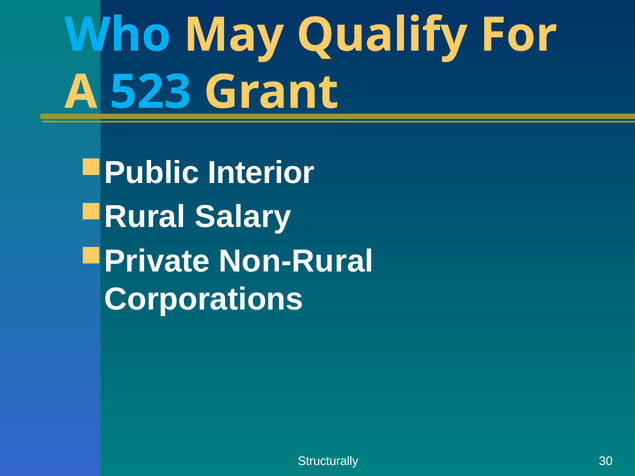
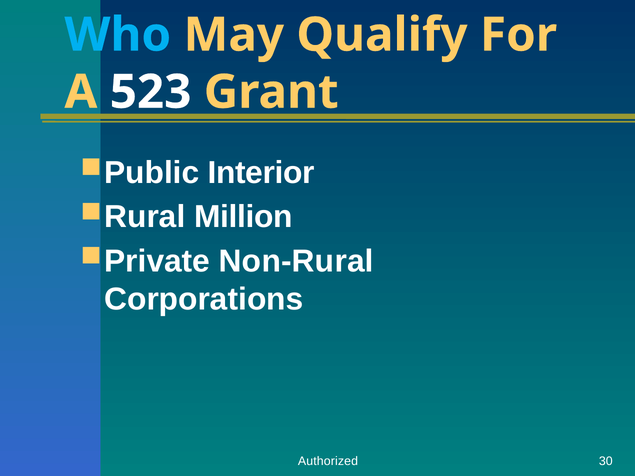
523 colour: light blue -> white (151, 92)
Salary: Salary -> Million (243, 217)
Structurally: Structurally -> Authorized (328, 461)
